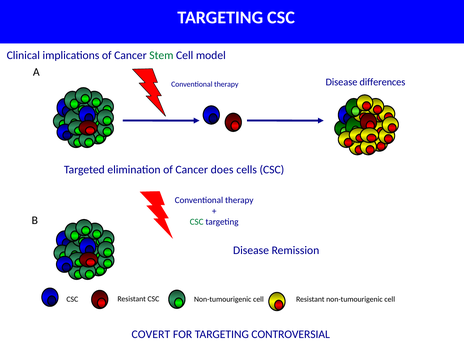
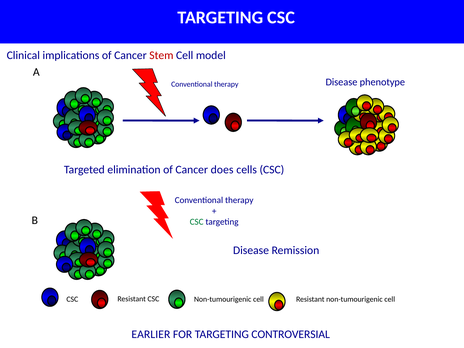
Stem colour: green -> red (161, 55)
differences: differences -> phenotype (382, 82)
COVERT: COVERT -> EARLIER (151, 334)
